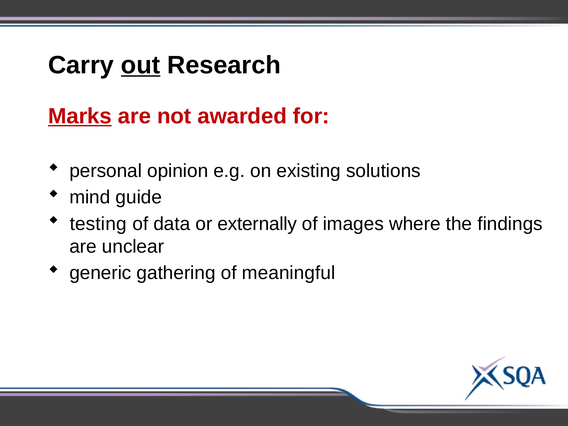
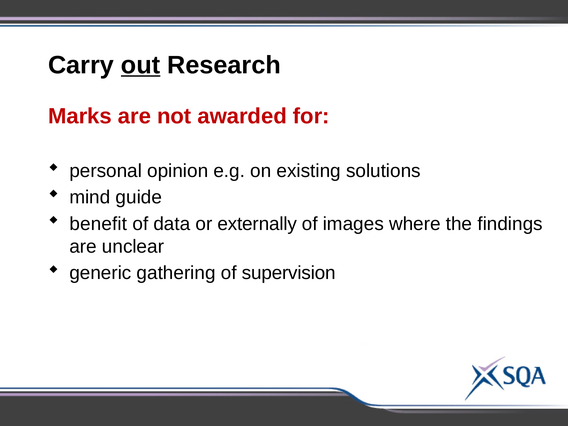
Marks underline: present -> none (80, 116)
testing: testing -> benefit (98, 224)
meaningful: meaningful -> supervision (289, 273)
